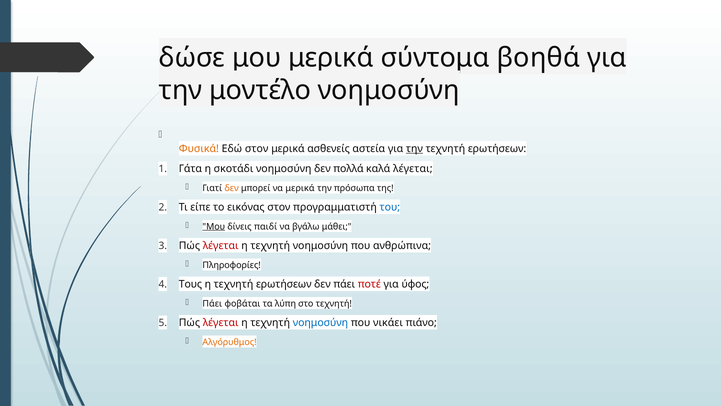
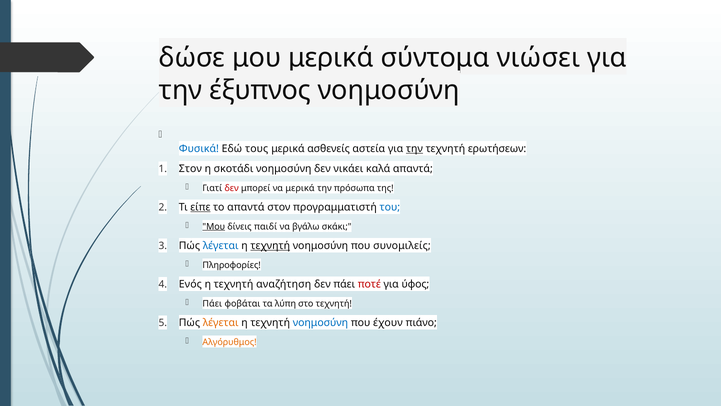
βοηθά: βοηθά -> νιώσει (538, 58)
μοντέλο: μοντέλο -> έξυπνος (260, 90)
Φυσικά colour: orange -> blue (199, 149)
Εδώ στον: στον -> τους (257, 149)
Γάτα: Γάτα -> Στον (190, 169)
πολλά: πολλά -> νικάει (348, 169)
καλά λέγεται: λέγεται -> απαντά (413, 169)
δεν colour: orange -> red (232, 188)
είπε underline: none -> present (200, 207)
το εικόνας: εικόνας -> απαντά (246, 207)
μάθει: μάθει -> σκάκι (337, 226)
λέγεται colour: red -> blue (221, 246)
τεχνητή underline: none -> present (270, 246)
ανθρώπινα: ανθρώπινα -> συνομιλείς (402, 246)
Τους: Τους -> Ενός (190, 284)
η τεχνητή ερωτήσεων: ερωτήσεων -> αναζήτηση (284, 284)
λέγεται colour: red -> orange (221, 323)
νικάει: νικάει -> έχουν (388, 323)
